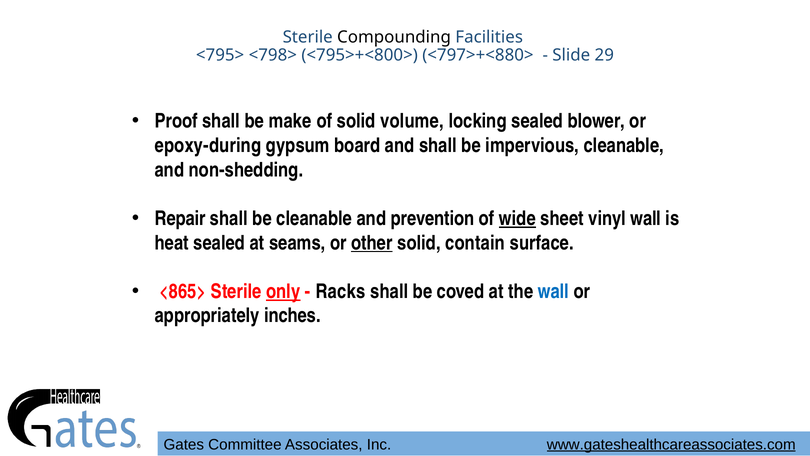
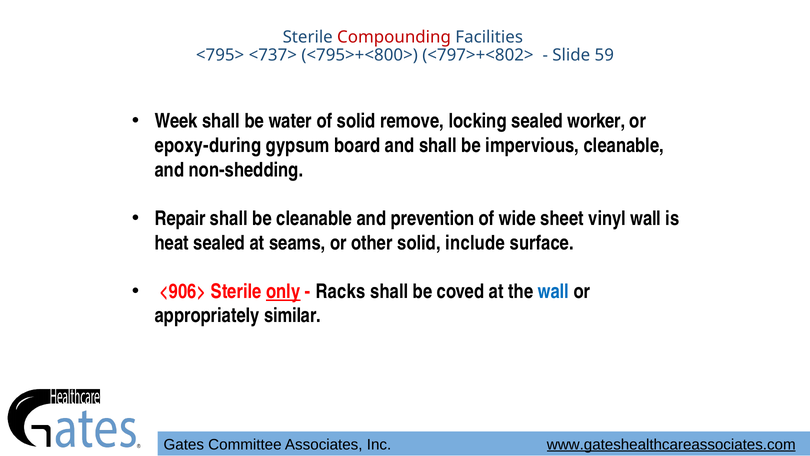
Compounding colour: black -> red (394, 37)
<798>: <798> -> <737> (273, 55)
<797>+<880>: <797>+<880> -> <797>+<802> (478, 55)
29: 29 -> 59 (604, 55)
Proof: Proof -> Week (176, 121)
make: make -> water (290, 121)
volume: volume -> remove (412, 121)
blower: blower -> worker (596, 121)
wide underline: present -> none (517, 218)
other underline: present -> none (372, 243)
contain: contain -> include (475, 243)
<865>: <865> -> <906> (183, 291)
inches: inches -> similar (293, 316)
